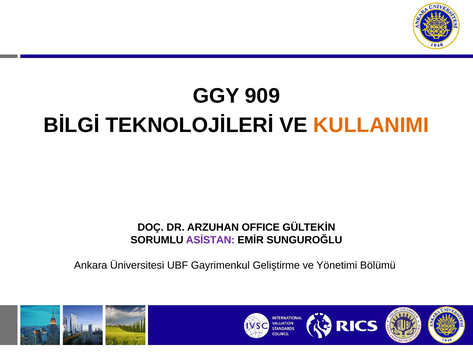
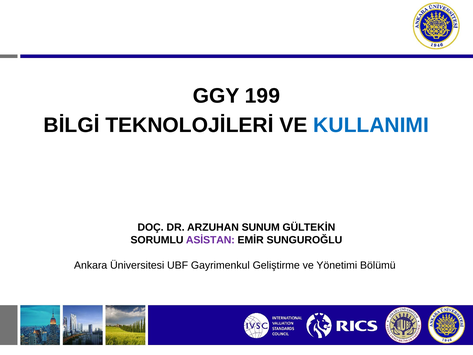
909: 909 -> 199 (262, 96)
KULLANIMI colour: orange -> blue (371, 125)
OFFICE: OFFICE -> SUNUM (261, 227)
